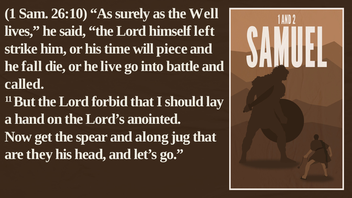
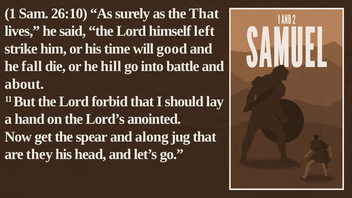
the Well: Well -> That (204, 14)
piece: piece -> good (172, 49)
live: live -> hill (111, 66)
called: called -> about (24, 84)
